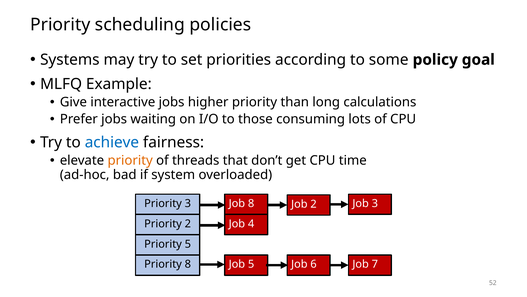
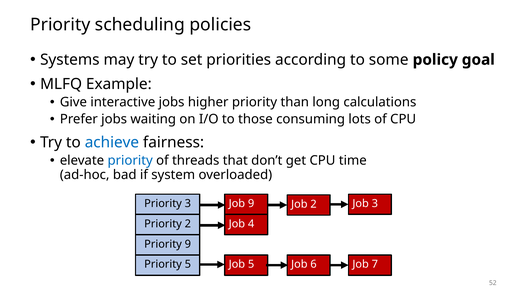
priority colour: orange -> blue (130, 160)
Job 8: 8 -> 9 (251, 203)
Priority 5: 5 -> 9 (188, 244)
Priority 8: 8 -> 5 (188, 264)
